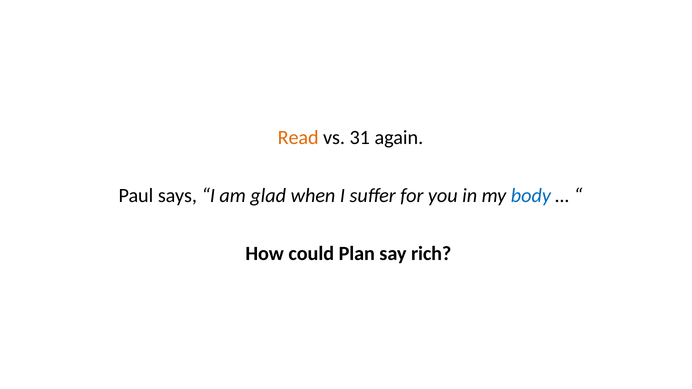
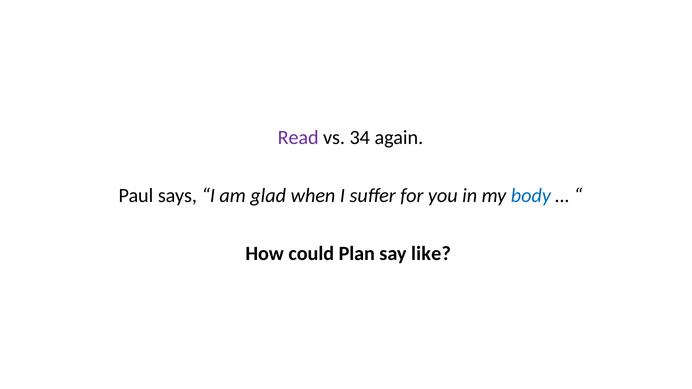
Read colour: orange -> purple (298, 138)
31: 31 -> 34 (360, 138)
rich: rich -> like (431, 254)
